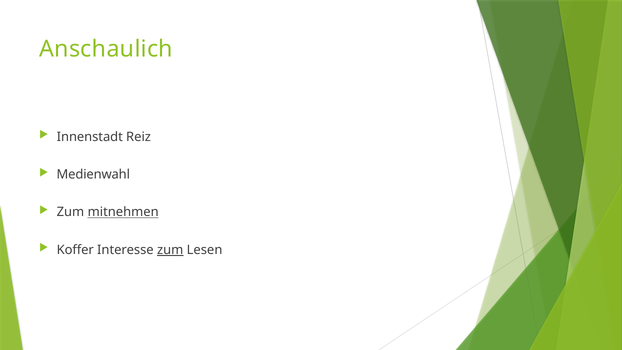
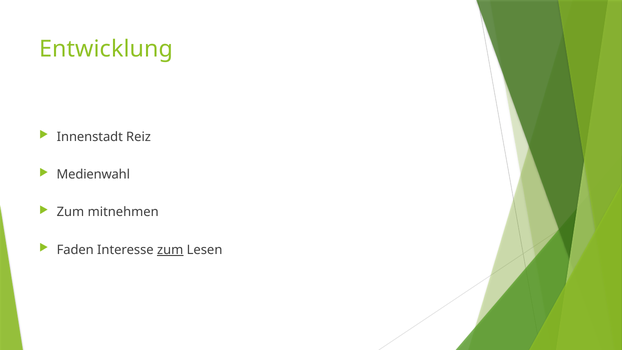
Anschaulich: Anschaulich -> Entwicklung (106, 49)
mitnehmen underline: present -> none (123, 212)
Koffer: Koffer -> Faden (75, 250)
